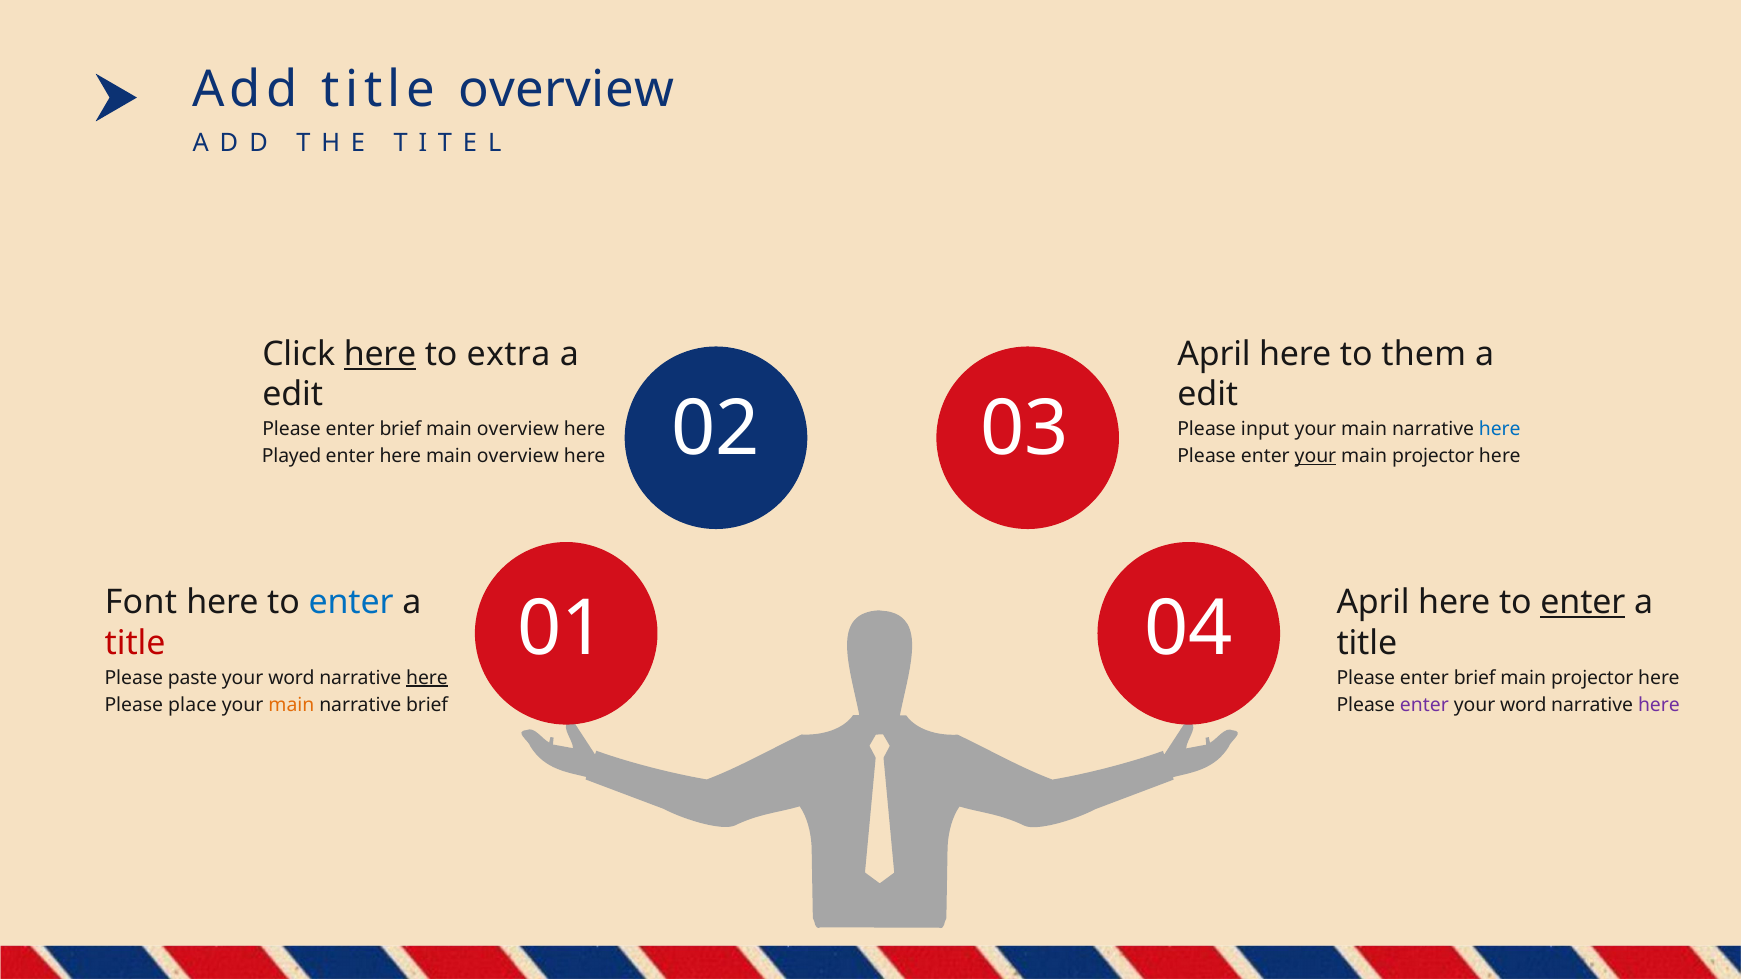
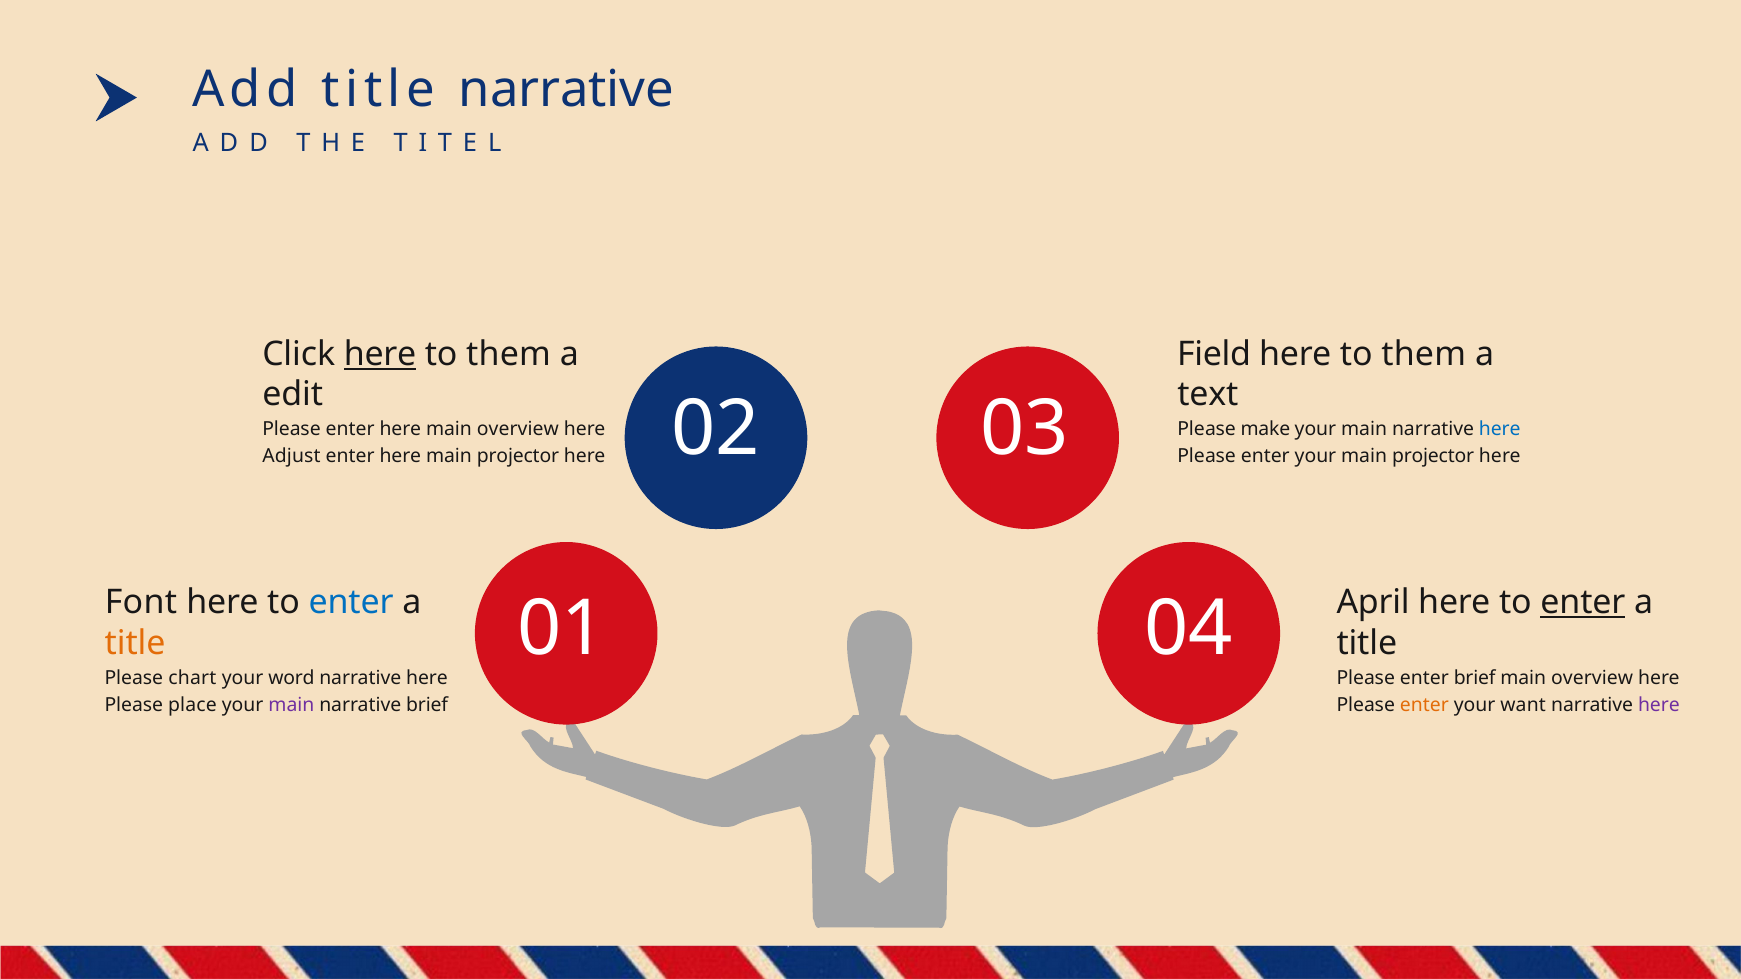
title overview: overview -> narrative (567, 90)
extra: extra -> them (509, 354)
April: April -> Field (1214, 354)
edit: edit -> text (1208, 395)
brief: brief -> here (400, 430)
input: input -> make (1265, 430)
Played: Played -> Adjust (291, 457)
overview: overview -> projector (518, 457)
your underline: present -> none (1315, 457)
title colour: red -> orange (135, 643)
paste: paste -> chart (192, 678)
here underline: present -> none (427, 678)
projector: projector -> overview (1592, 678)
main colour: orange -> purple (291, 705)
enter colour: purple -> orange (1424, 705)
word: word -> want (1523, 705)
